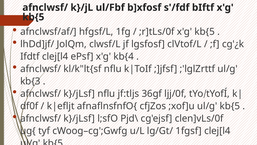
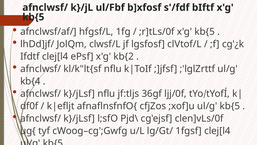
kb{4: kb{4 -> kb{2 (124, 56)
kb{3: kb{3 -> kb{4 (30, 81)
